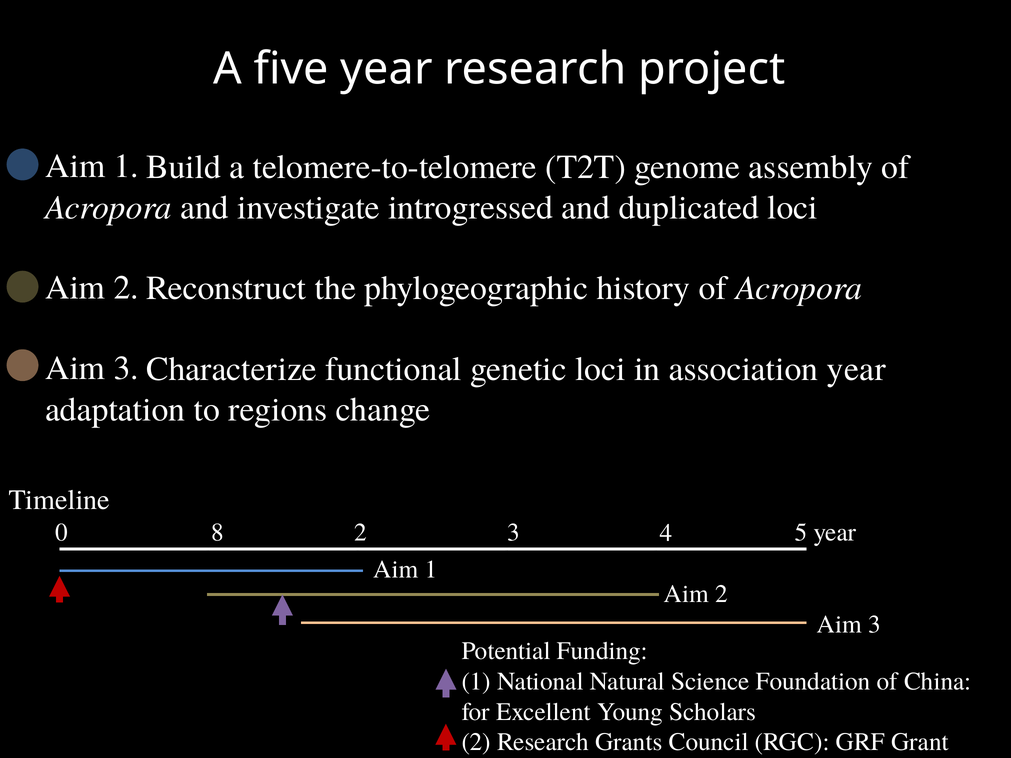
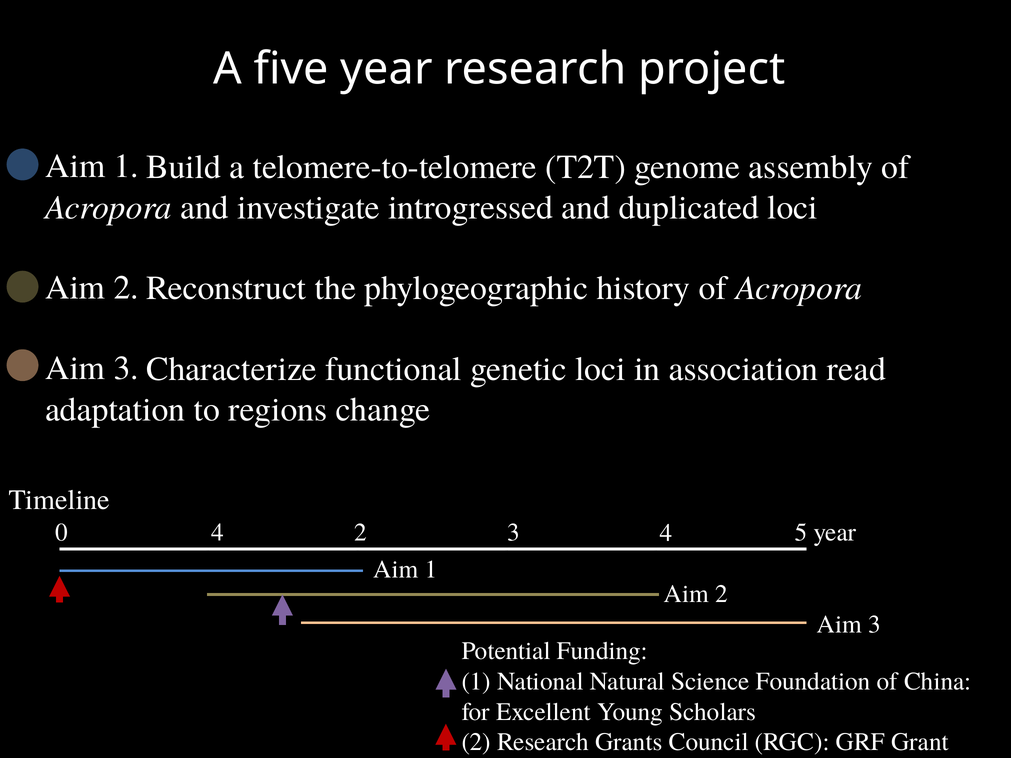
association year: year -> read (856, 369)
0 8: 8 -> 4 (218, 533)
